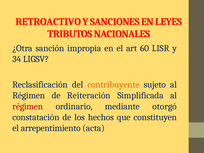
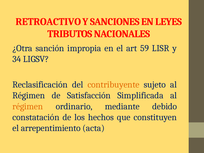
60: 60 -> 59 (145, 48)
Reiteración: Reiteración -> Satisfacción (89, 95)
régimen colour: red -> orange (28, 106)
otorgó: otorgó -> debido (165, 106)
